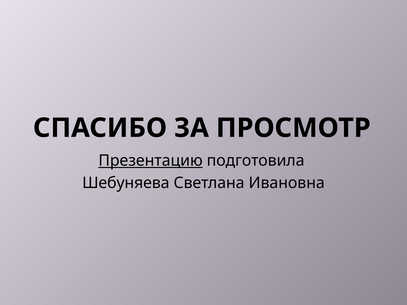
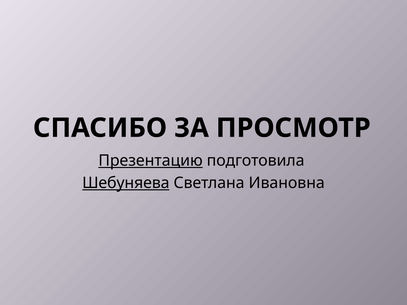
Шебуняева underline: none -> present (126, 183)
